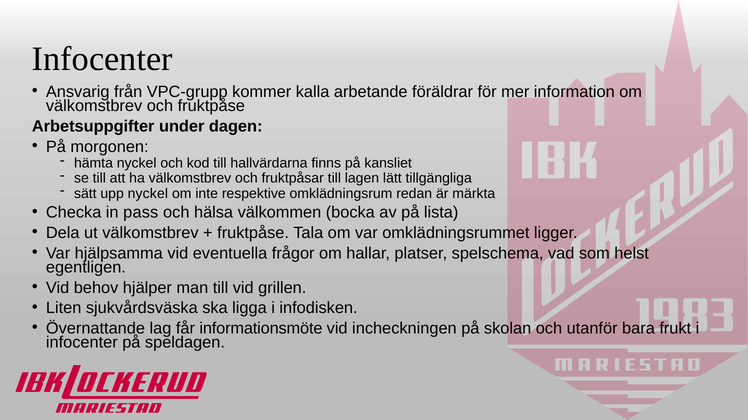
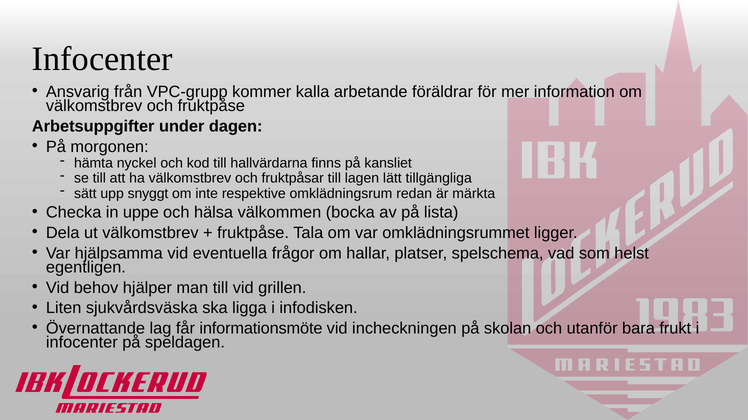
upp nyckel: nyckel -> snyggt (148, 194)
pass: pass -> uppe (141, 213)
